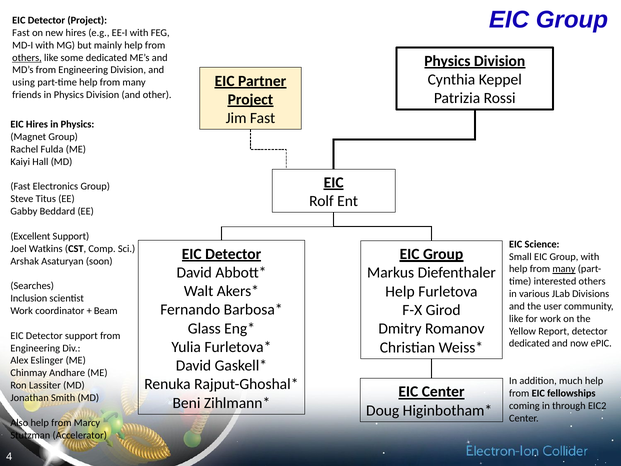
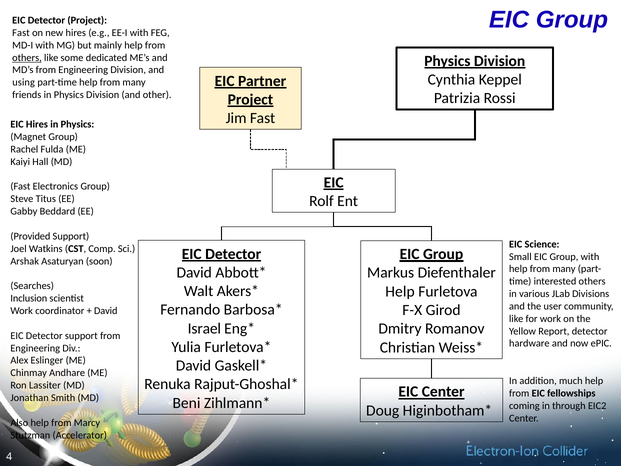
Excellent: Excellent -> Provided (30, 236)
many underline: present -> none (564, 269)
Beam: Beam -> David (106, 311)
Glass: Glass -> Israel (204, 328)
dedicated: dedicated -> hardware (529, 343)
